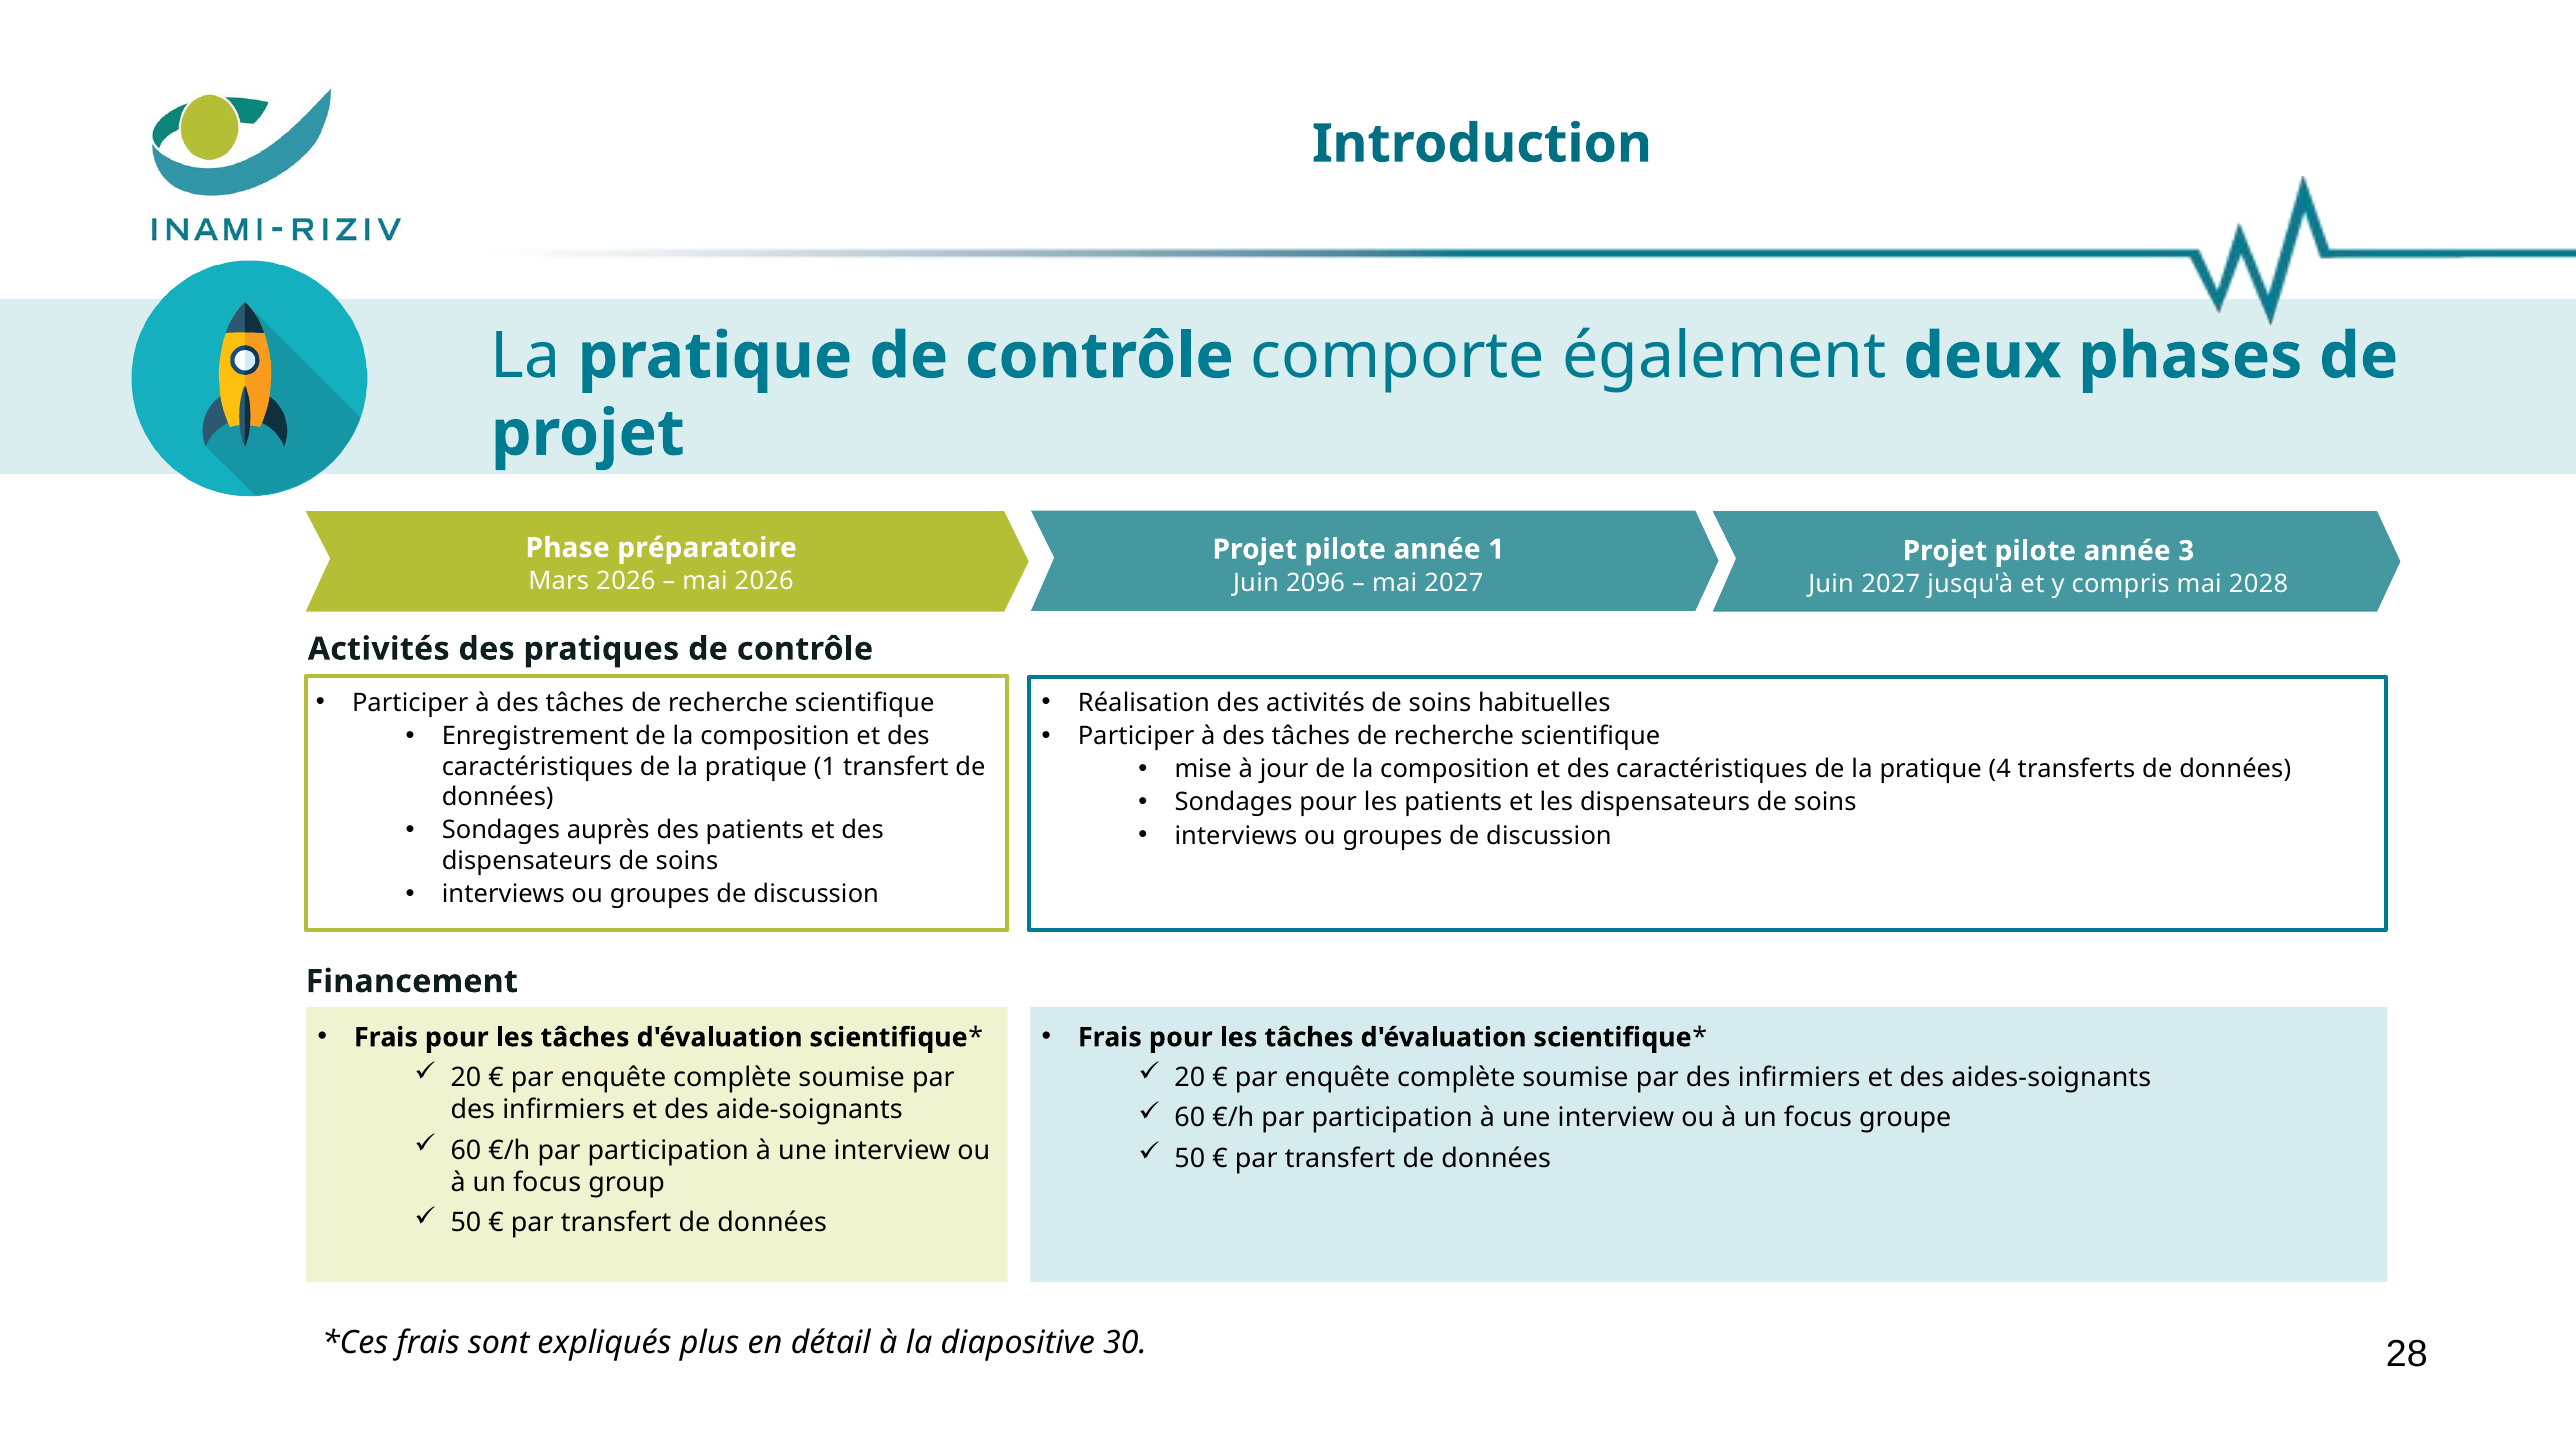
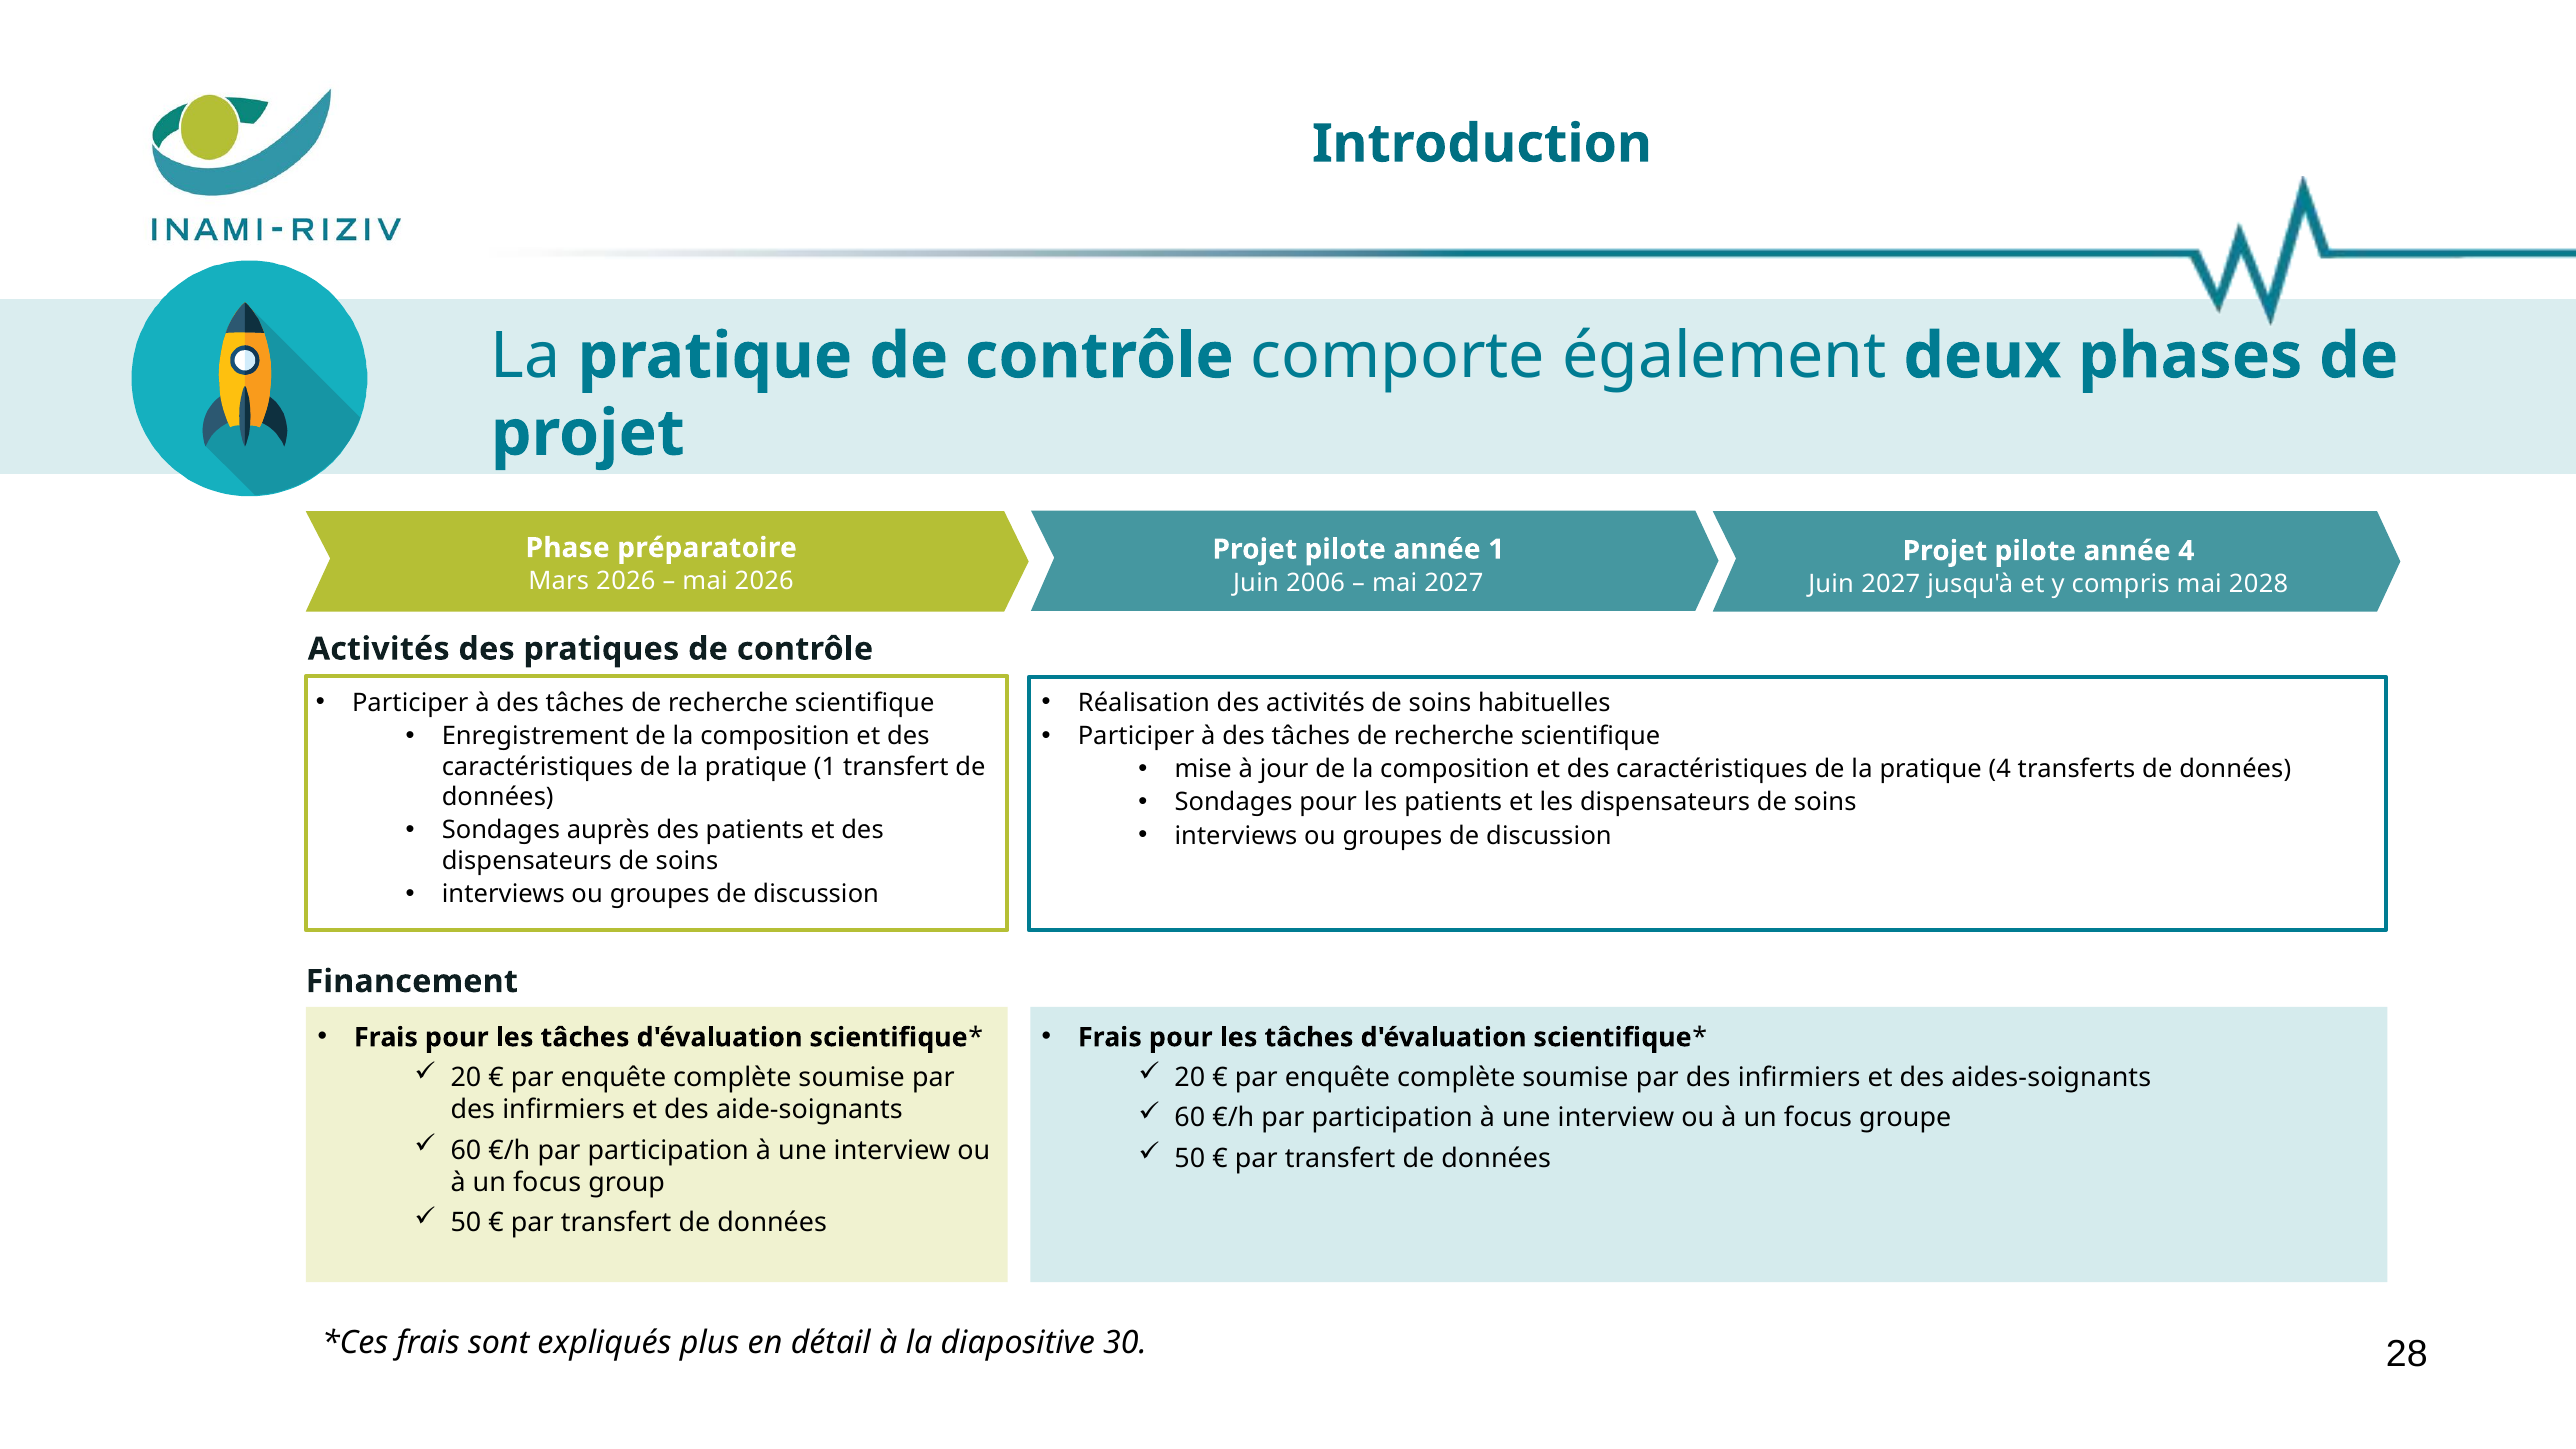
année 3: 3 -> 4 (2186, 551)
2096: 2096 -> 2006 (1315, 583)
